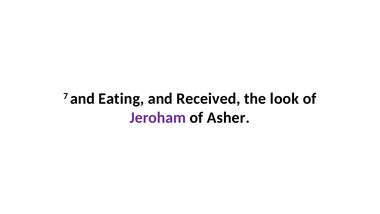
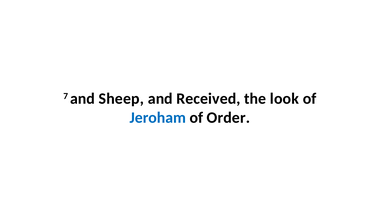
Eating: Eating -> Sheep (121, 98)
Jeroham colour: purple -> blue (158, 117)
Asher: Asher -> Order (228, 117)
